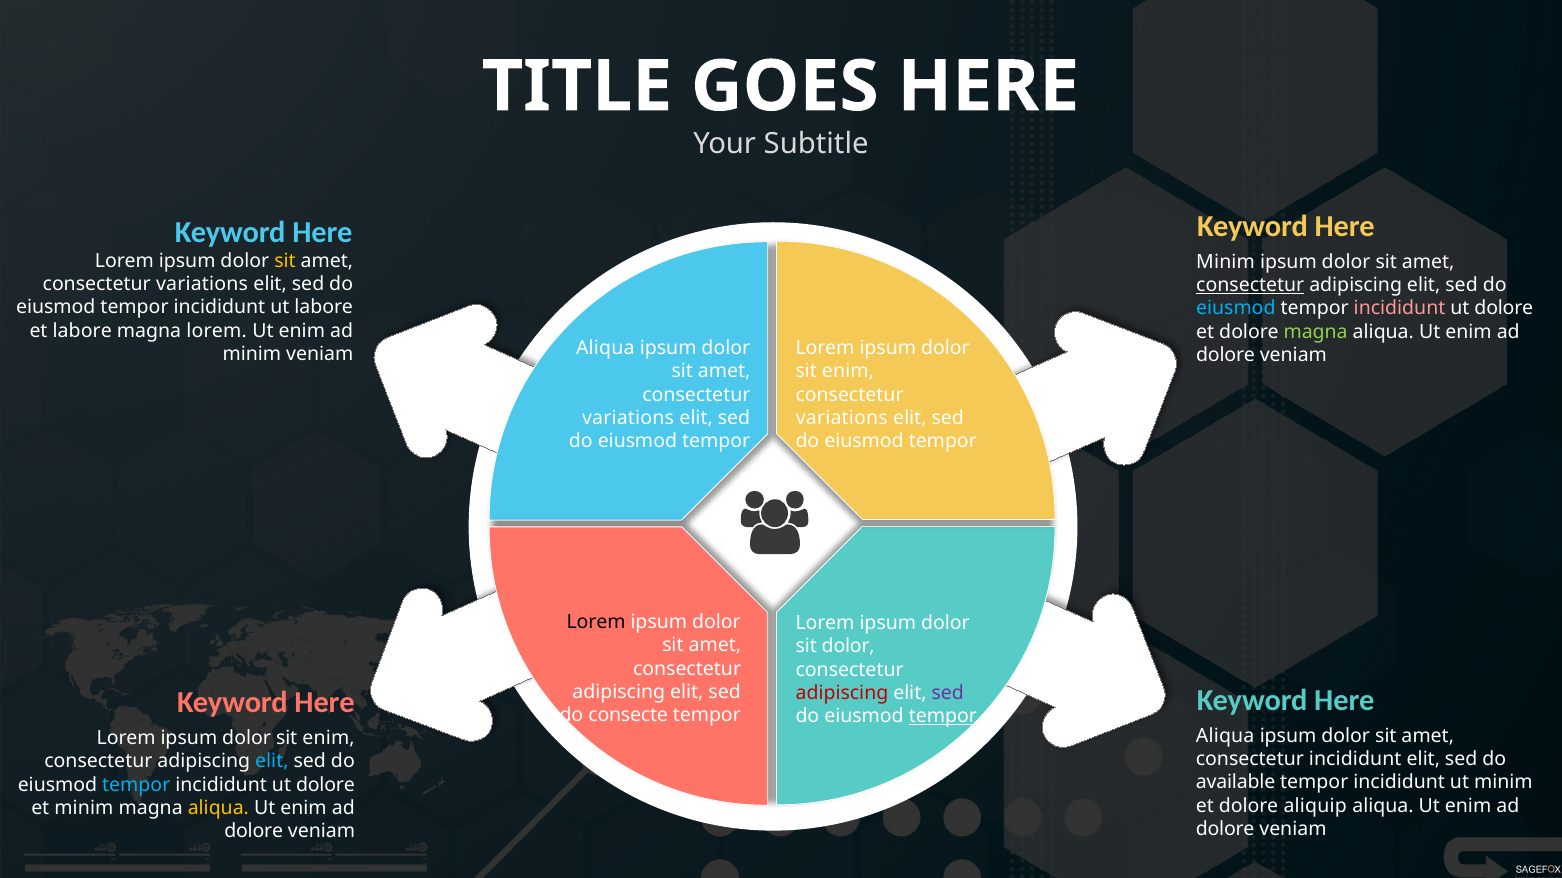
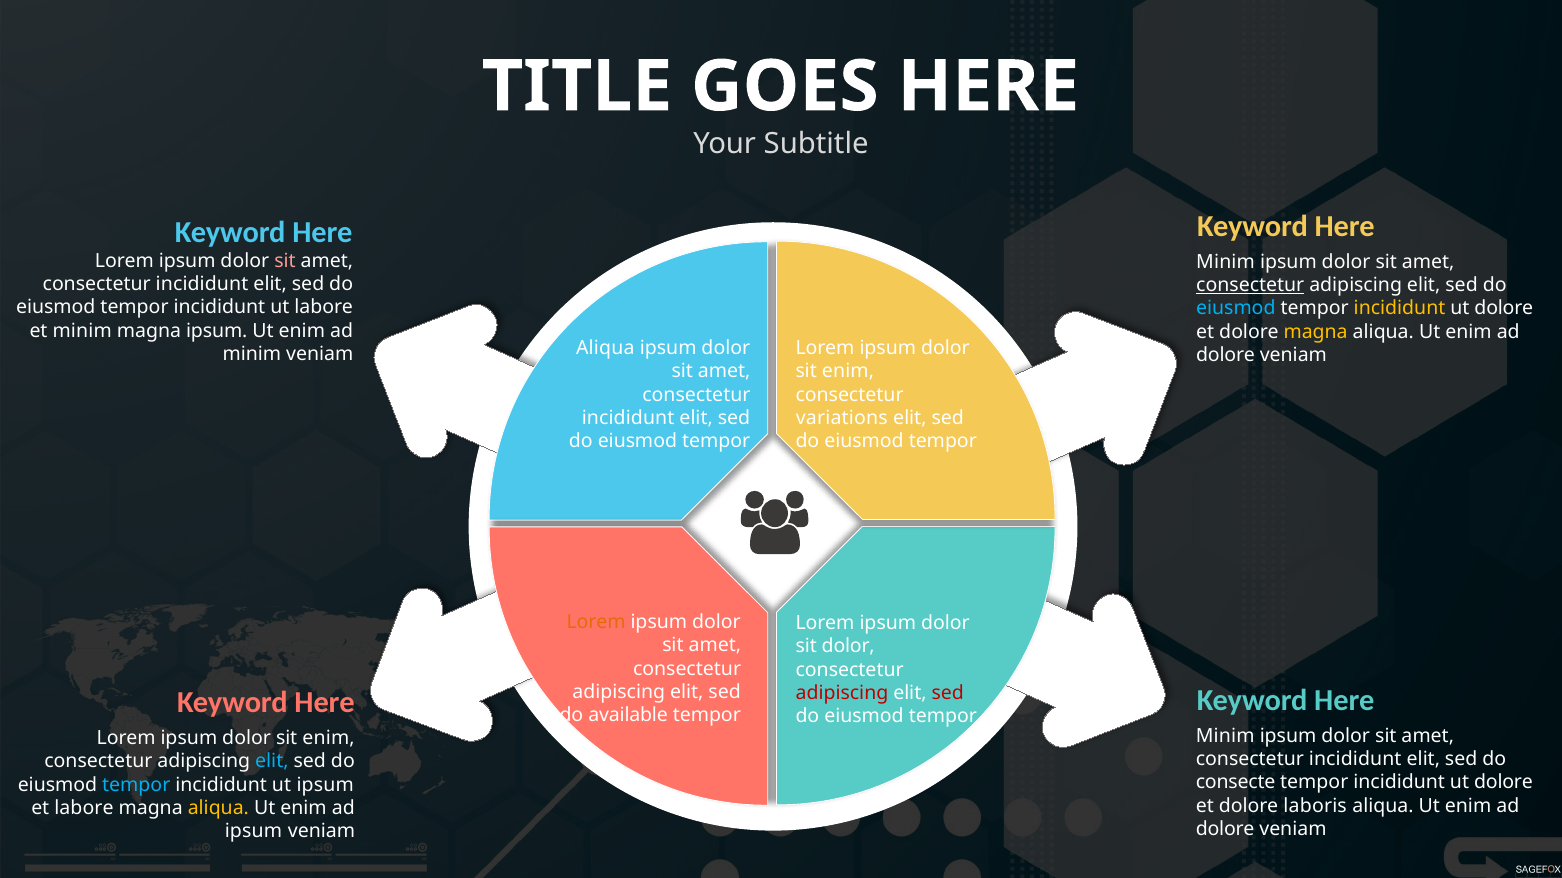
sit colour: yellow -> pink (285, 261)
variations: variations -> incididunt (202, 284)
incididunt colour: pink -> yellow (1400, 309)
et labore: labore -> minim (82, 331)
magna lorem: lorem -> ipsum (217, 331)
magna colour: light green -> yellow (1316, 332)
variations: variations -> incididunt (628, 418)
Lorem colour: black -> orange (596, 622)
sed colour: purple -> red (948, 694)
consecte: consecte -> available (628, 716)
tempor underline: present -> none (943, 717)
Aliqua: Aliqua -> Minim (1225, 736)
available: available -> consecte (1236, 783)
minim: minim -> dolore (1503, 783)
dolore: dolore -> ipsum (325, 785)
aliquip: aliquip -> laboris (1315, 806)
et minim: minim -> labore (84, 809)
dolore: dolore -> ipsum (253, 832)
